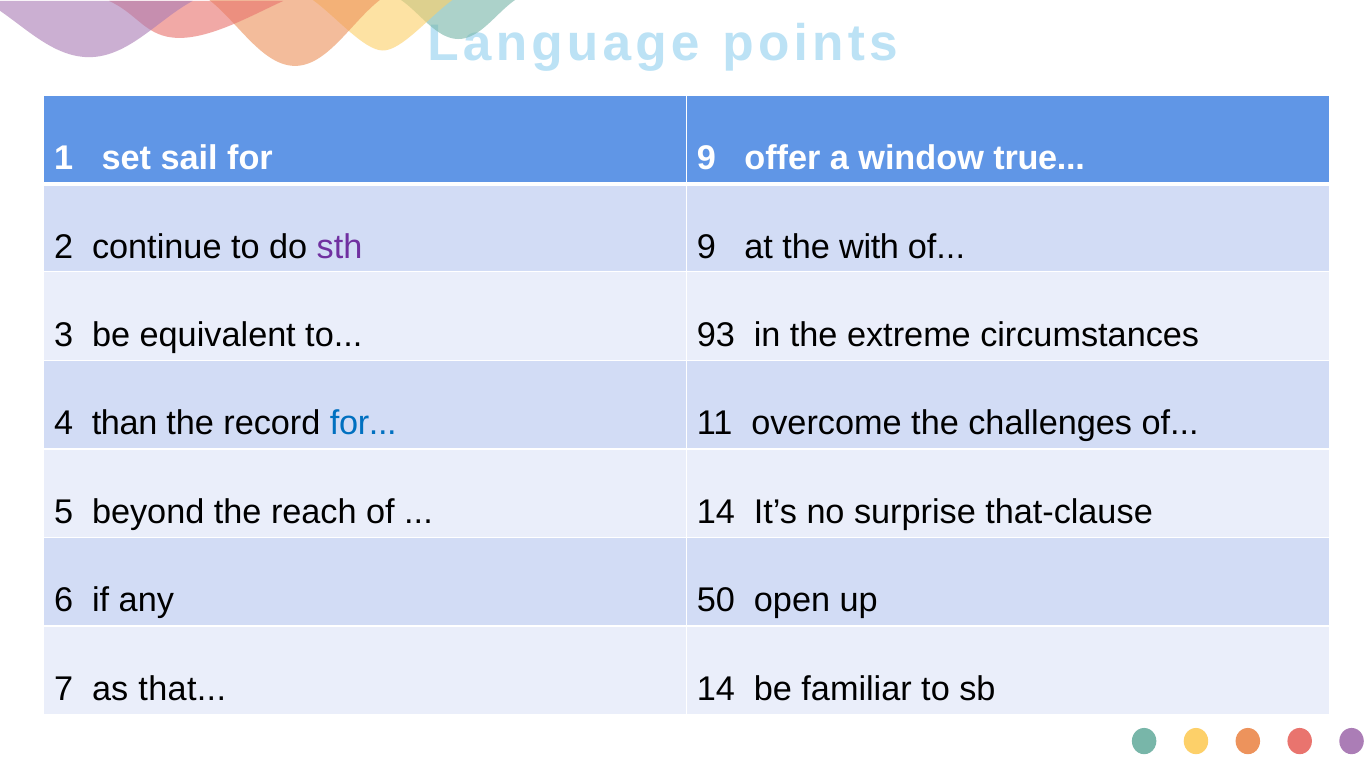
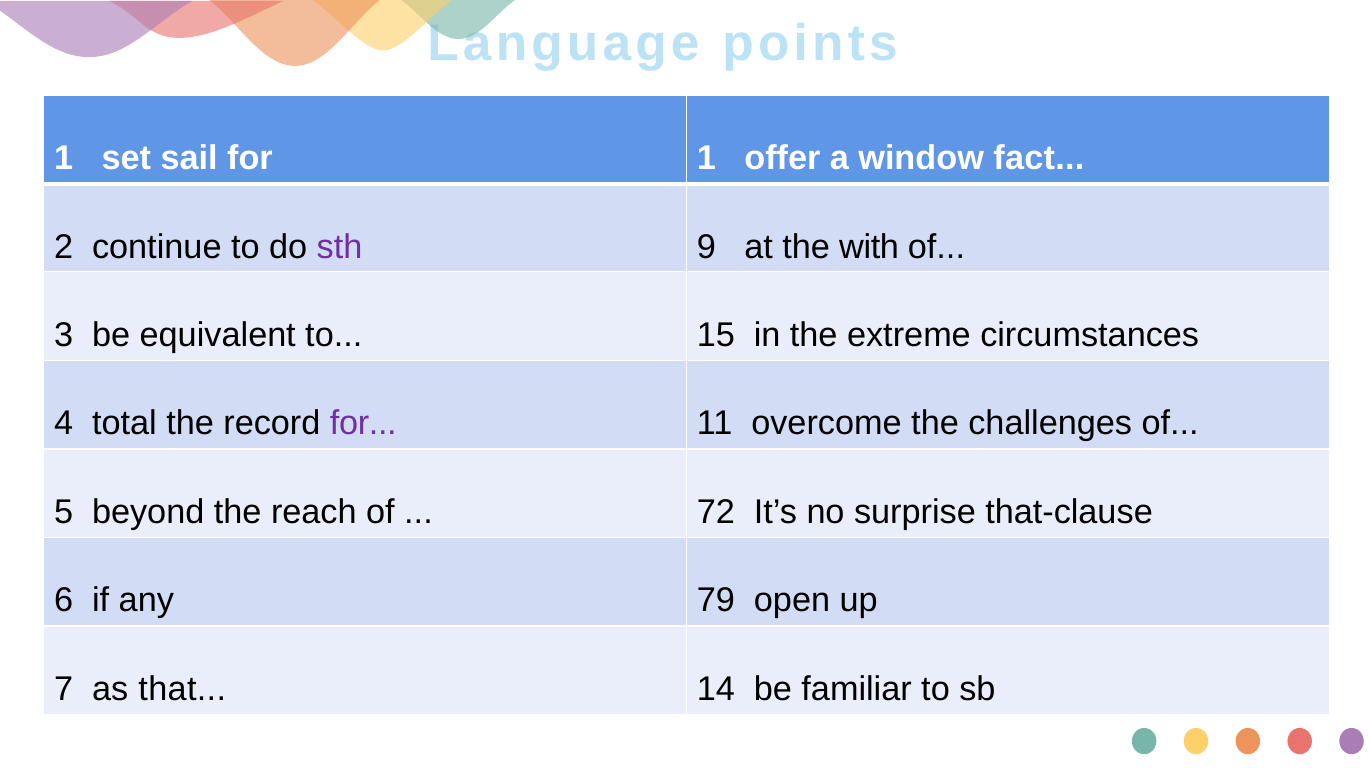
for 9: 9 -> 1 (706, 159)
true: true -> fact (1039, 159)
93: 93 -> 15 (716, 335)
than: than -> total (124, 423)
for colour: blue -> purple (363, 423)
14: 14 -> 72 (716, 512)
50: 50 -> 79 (716, 600)
